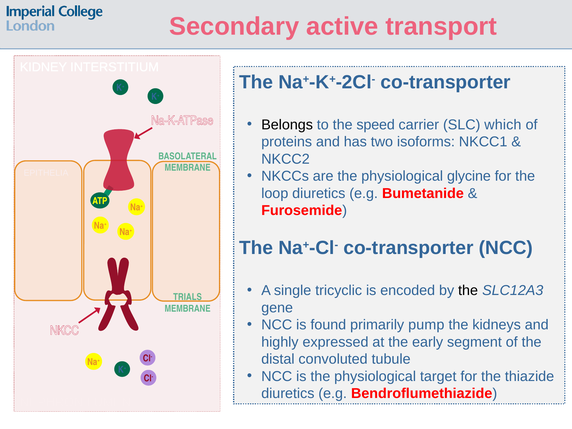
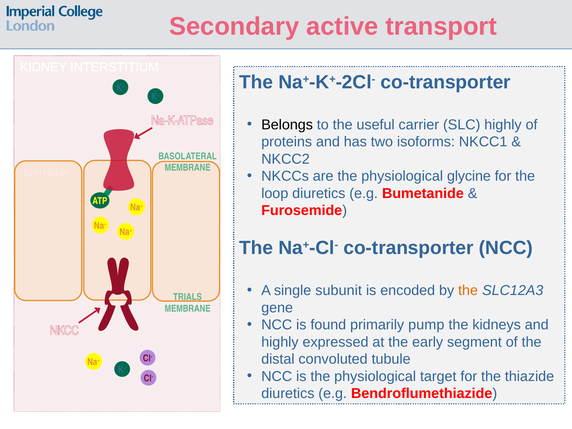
speed: speed -> useful (376, 125)
SLC which: which -> highly (503, 125)
tricyclic: tricyclic -> subunit (339, 291)
the colour: black -> orange (468, 291)
